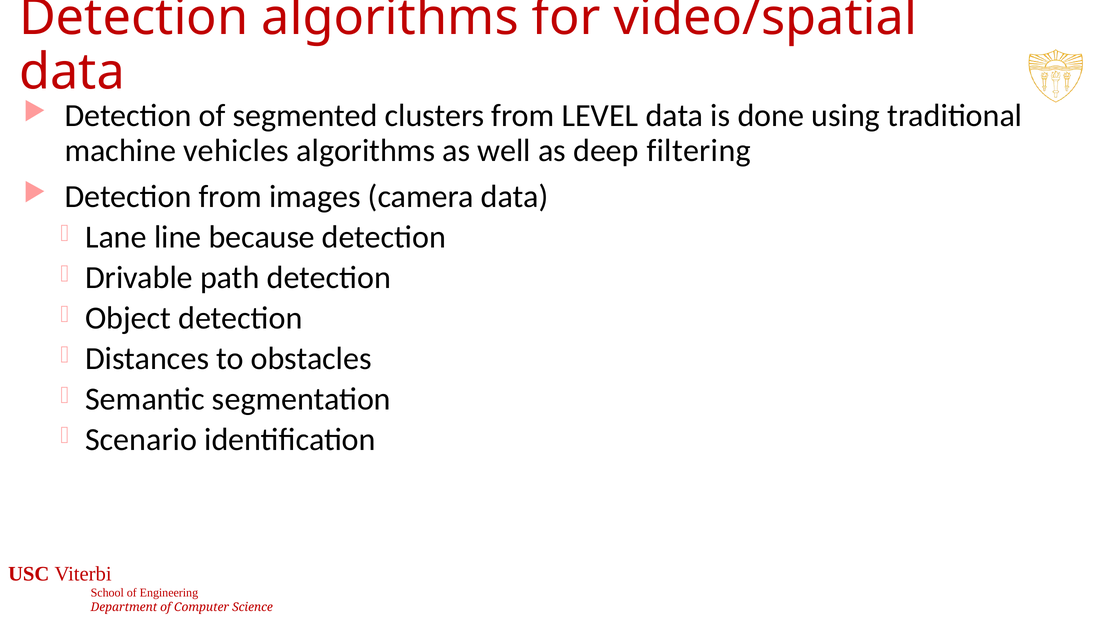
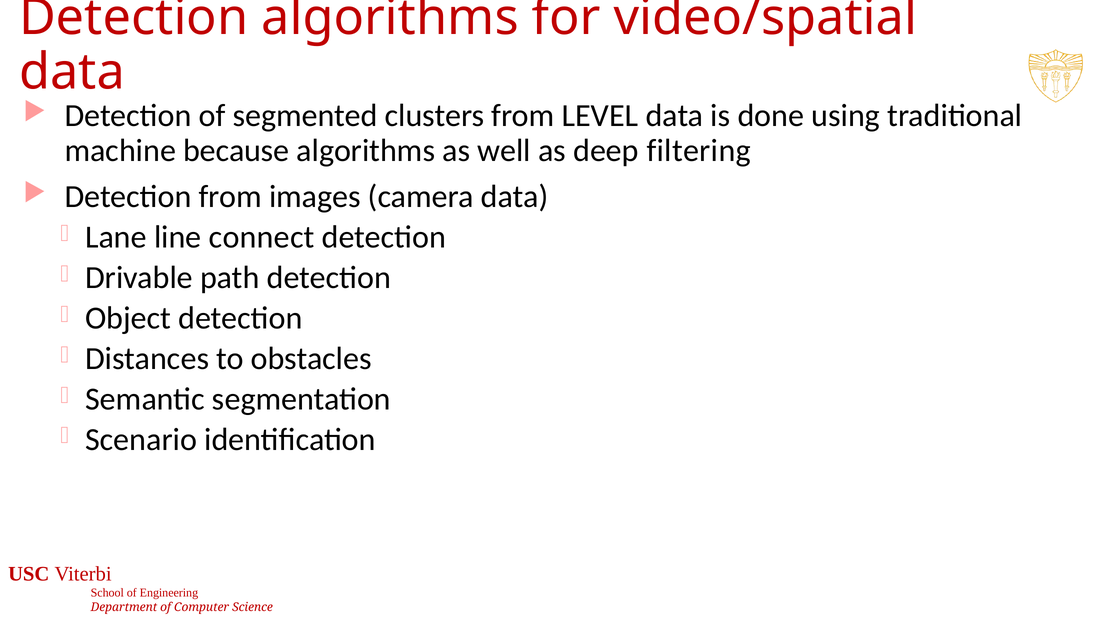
vehicles: vehicles -> because (236, 150)
because: because -> connect (262, 237)
